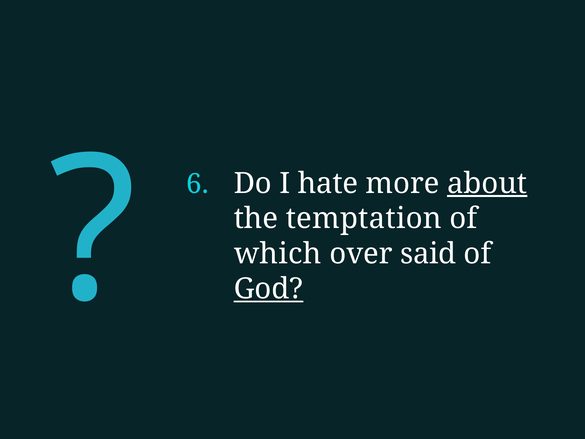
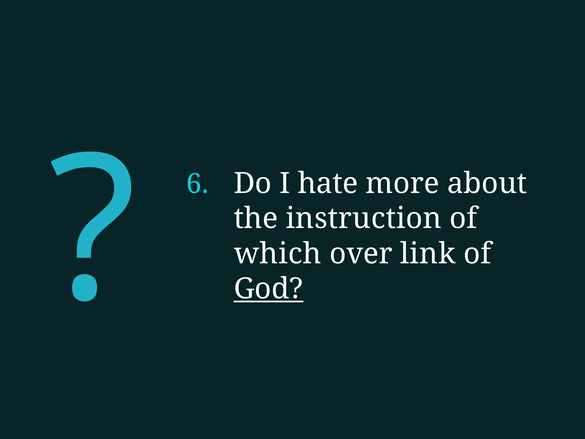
about underline: present -> none (487, 183)
temptation: temptation -> instruction (364, 218)
said: said -> link (428, 254)
